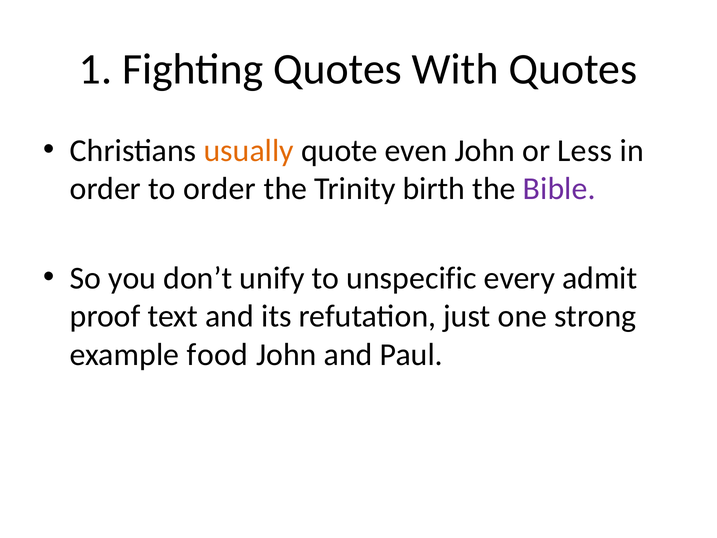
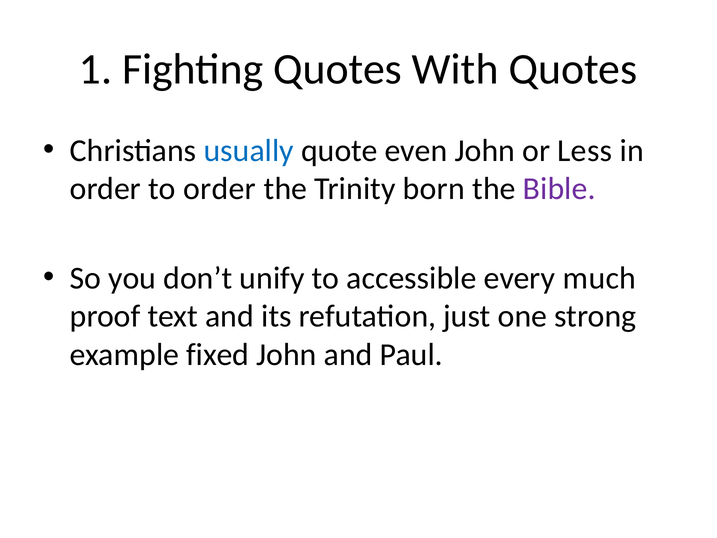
usually colour: orange -> blue (249, 150)
birth: birth -> born (434, 189)
unspecific: unspecific -> accessible (411, 278)
admit: admit -> much (600, 278)
food: food -> fixed (218, 354)
